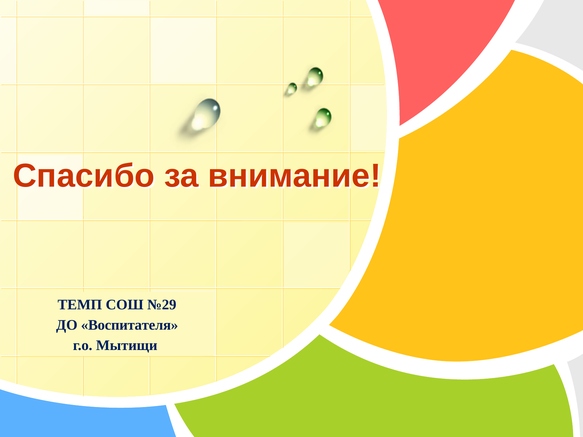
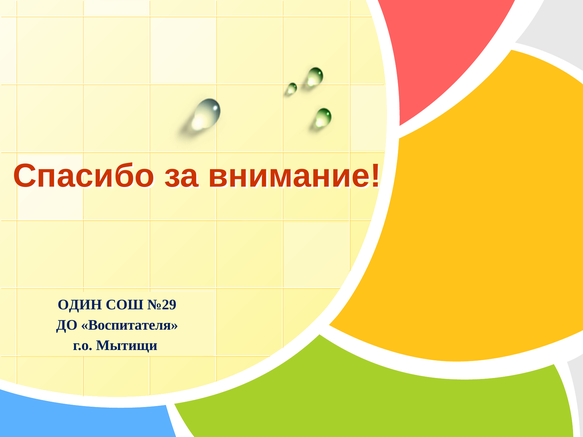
ТЕМП: ТЕМП -> ОДИН (80, 305)
